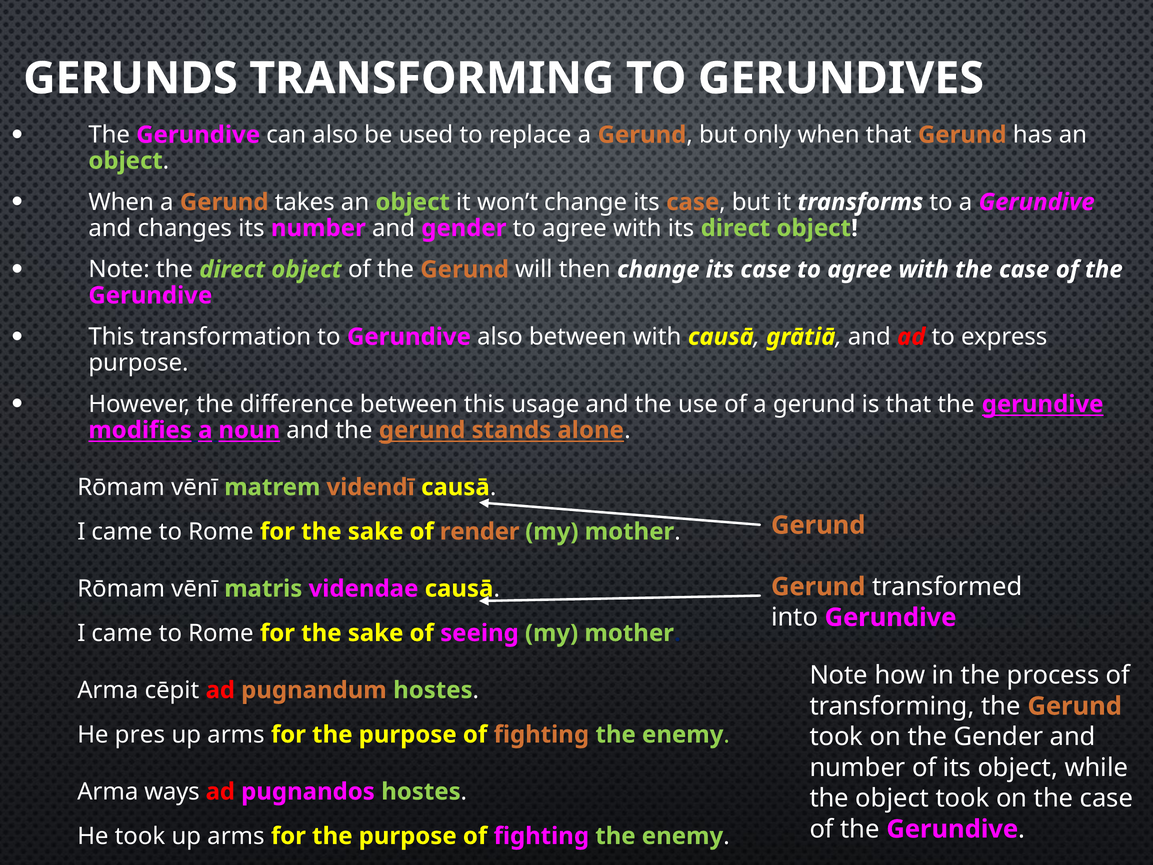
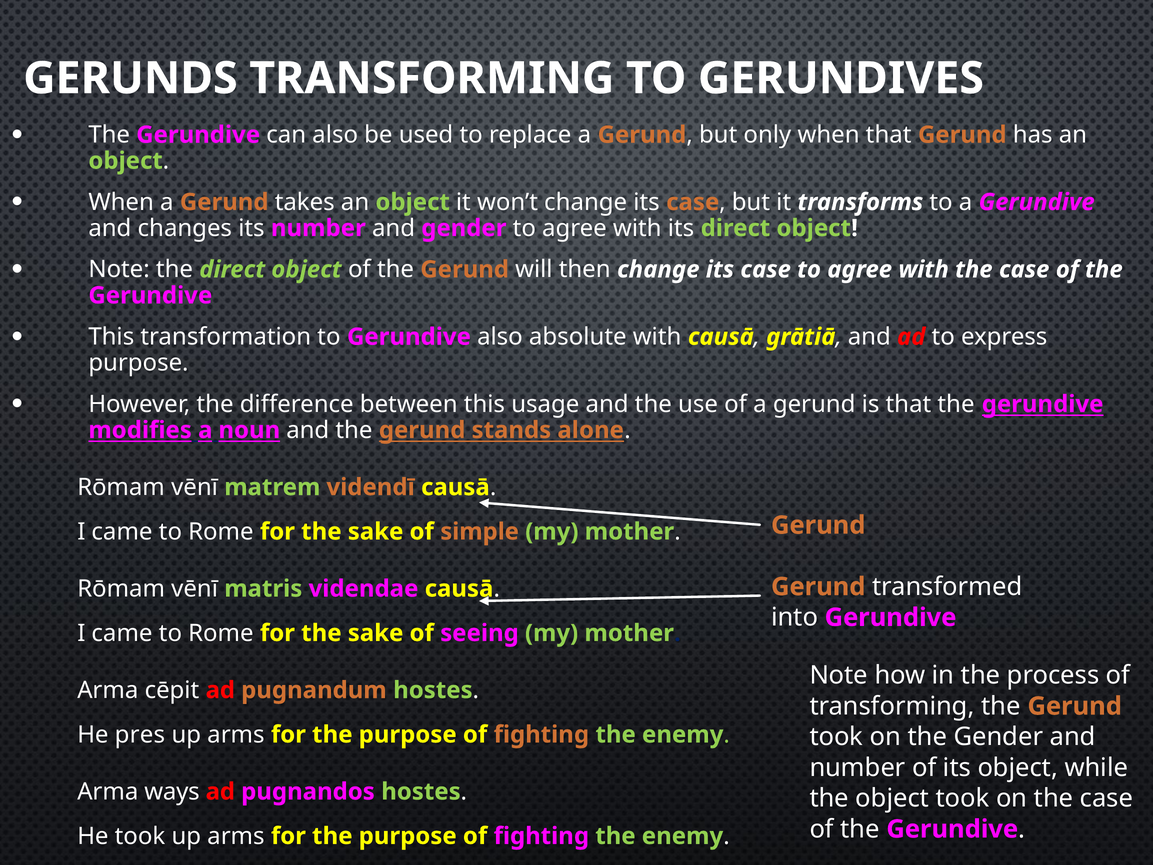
also between: between -> absolute (578, 337)
render: render -> simple (480, 531)
